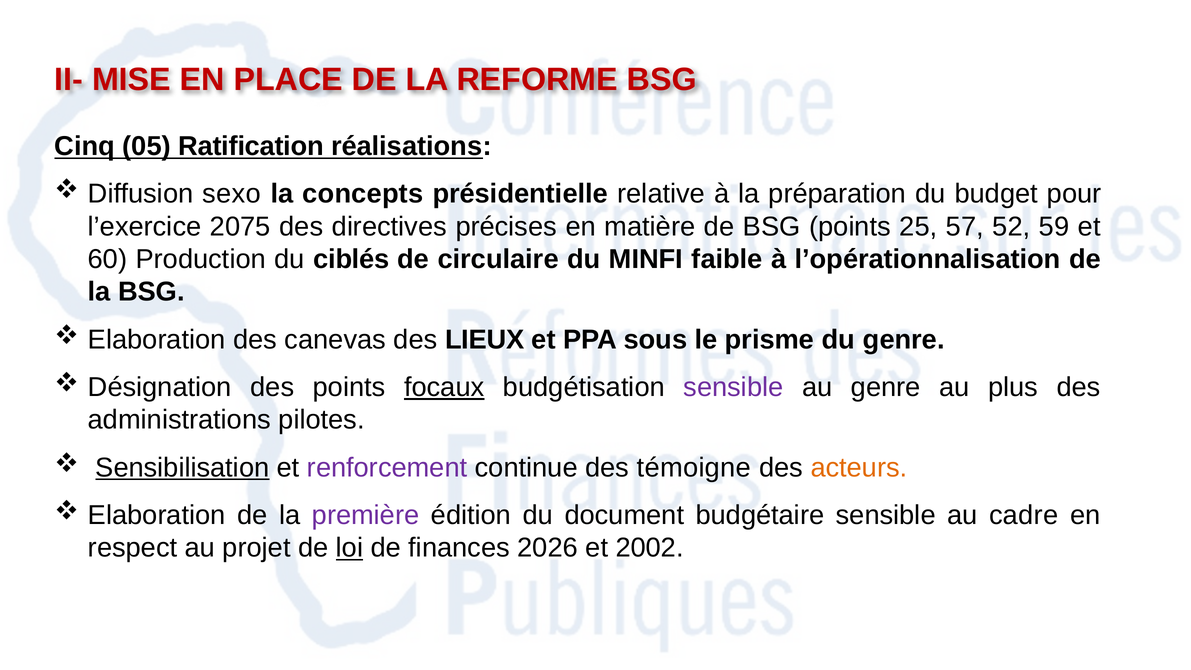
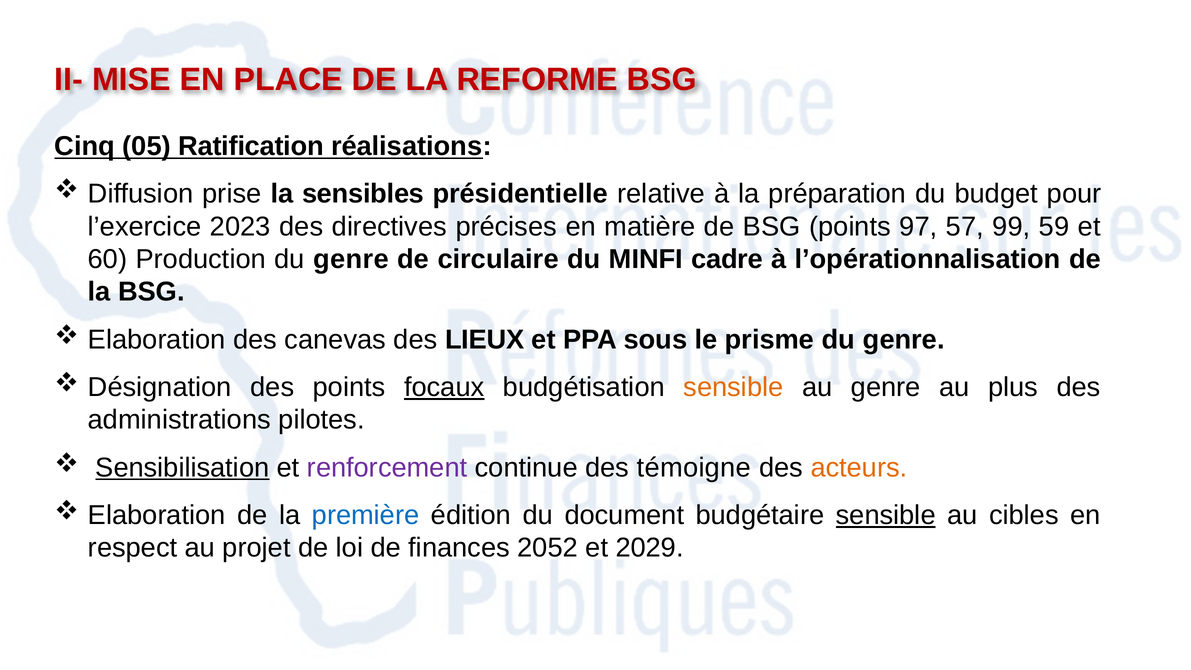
sexo: sexo -> prise (232, 194)
concepts: concepts -> sensibles (363, 194)
2075: 2075 -> 2023 (240, 226)
25: 25 -> 97 (918, 226)
52: 52 -> 99 (1011, 226)
Production du ciblés: ciblés -> genre (351, 259)
faible: faible -> cadre (727, 259)
sensible colour: purple -> orange (733, 387)
première colour: purple -> blue (366, 515)
sensible underline: none -> present (886, 515)
cadre: cadre -> cibles (1024, 515)
loi underline: present -> none (350, 548)
2026: 2026 -> 2052 (548, 548)
2002: 2002 -> 2029 (650, 548)
